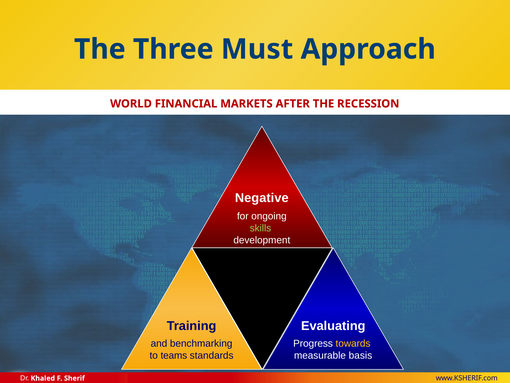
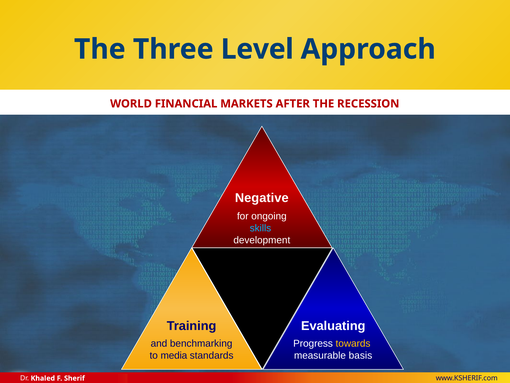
Must: Must -> Level (257, 49)
skills colour: light green -> light blue (260, 228)
teams: teams -> media (174, 355)
